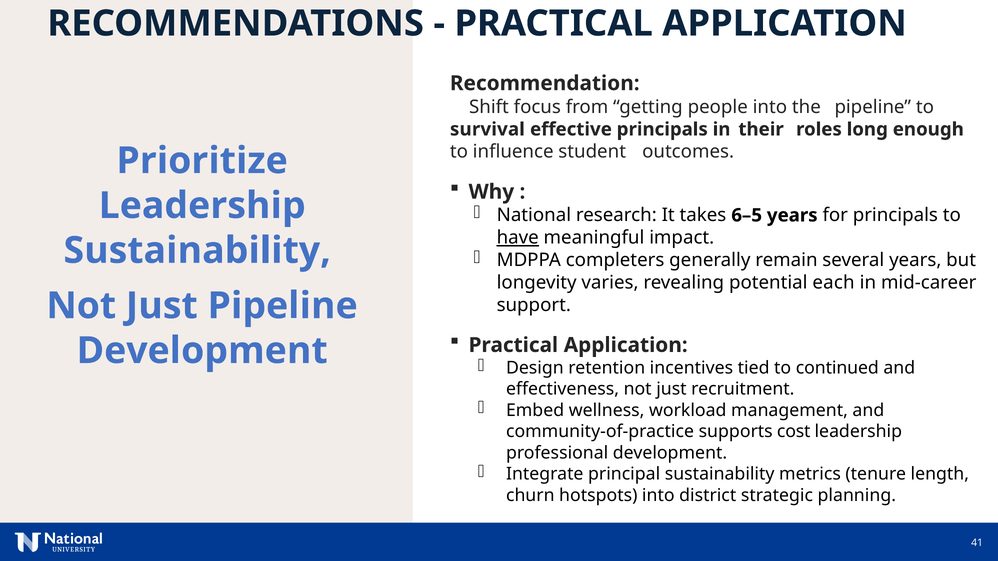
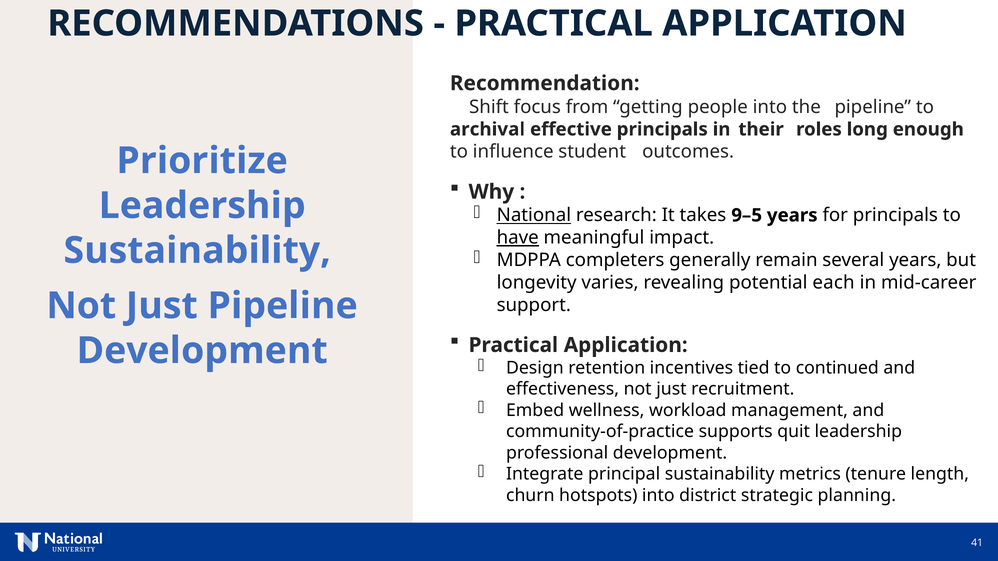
survival: survival -> archival (487, 129)
National underline: none -> present (534, 215)
6–5: 6–5 -> 9–5 (747, 215)
cost: cost -> quit (794, 432)
